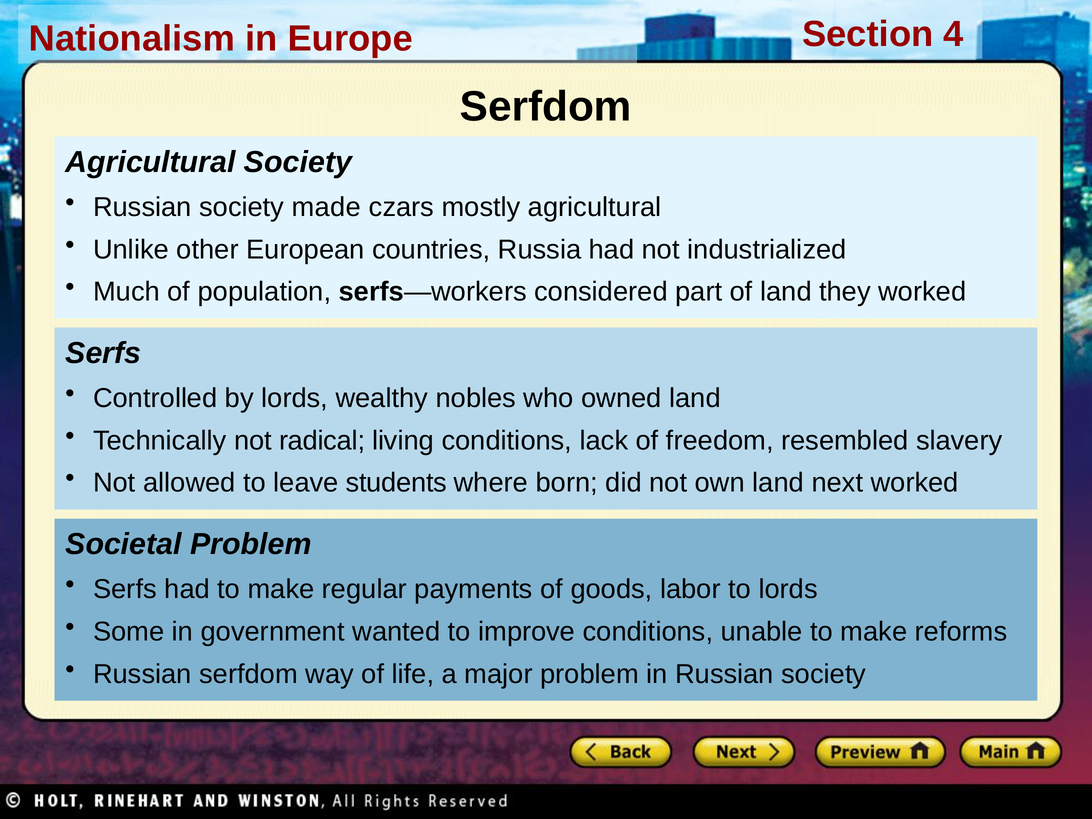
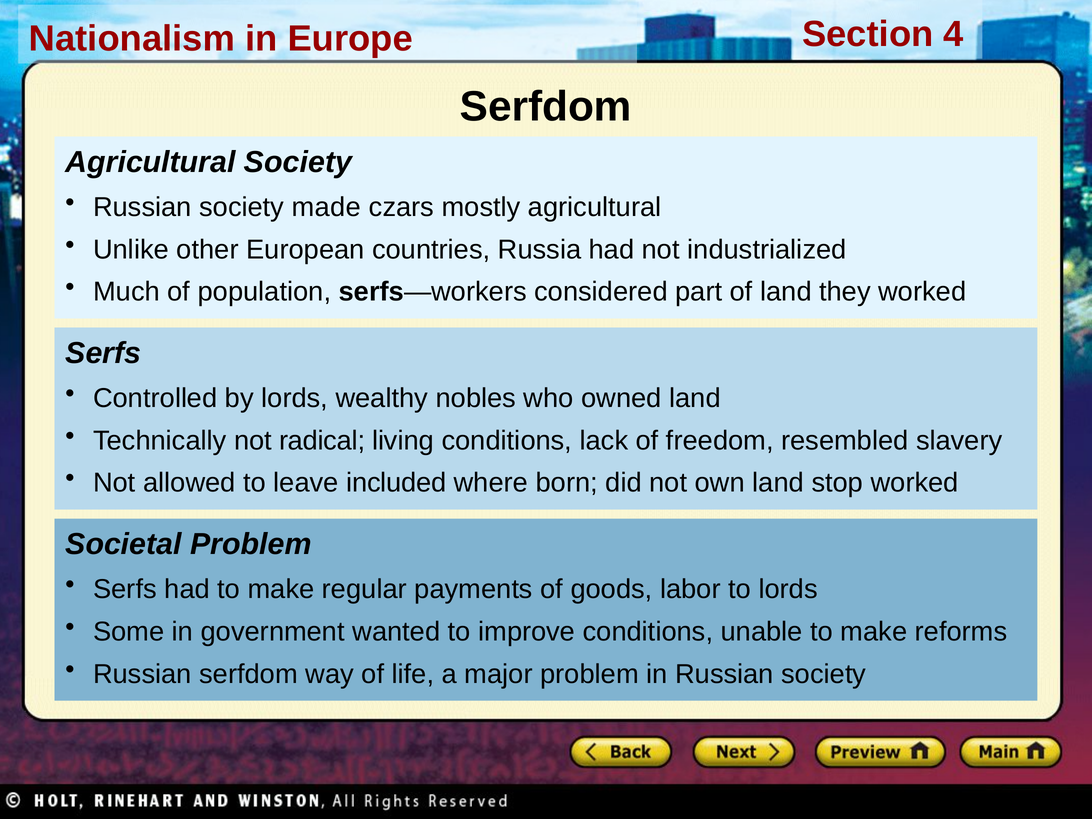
students: students -> included (396, 483)
next: next -> stop (837, 483)
